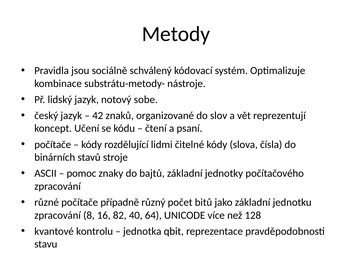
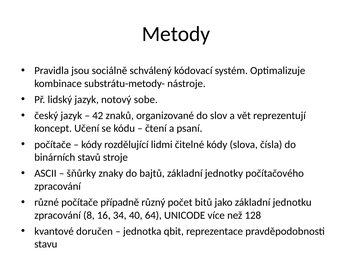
pomoc: pomoc -> šňůrky (81, 173)
82: 82 -> 34 (120, 215)
kontrolu: kontrolu -> doručen (94, 231)
